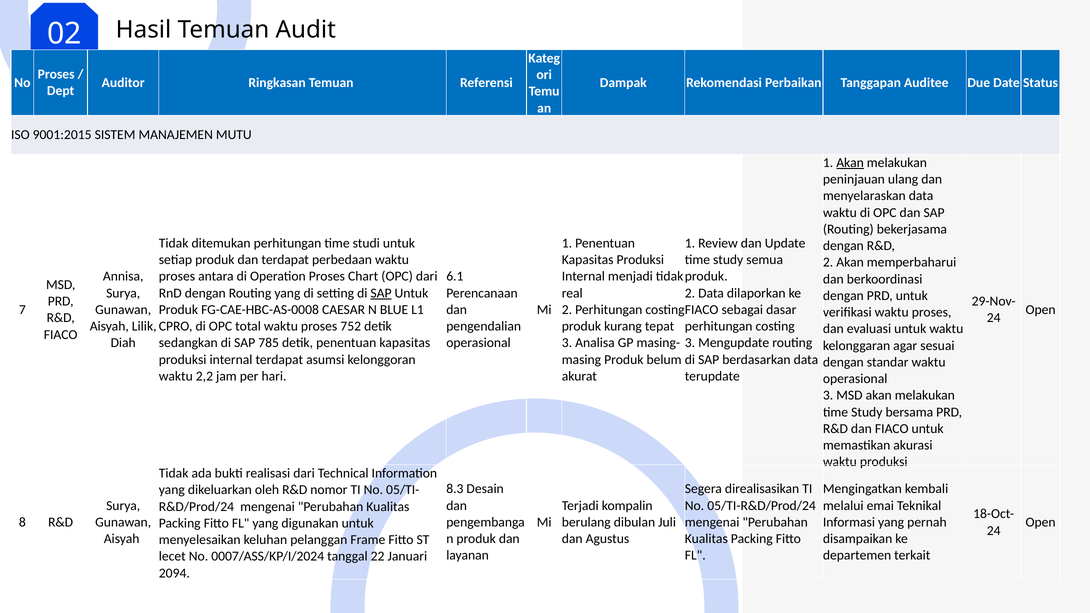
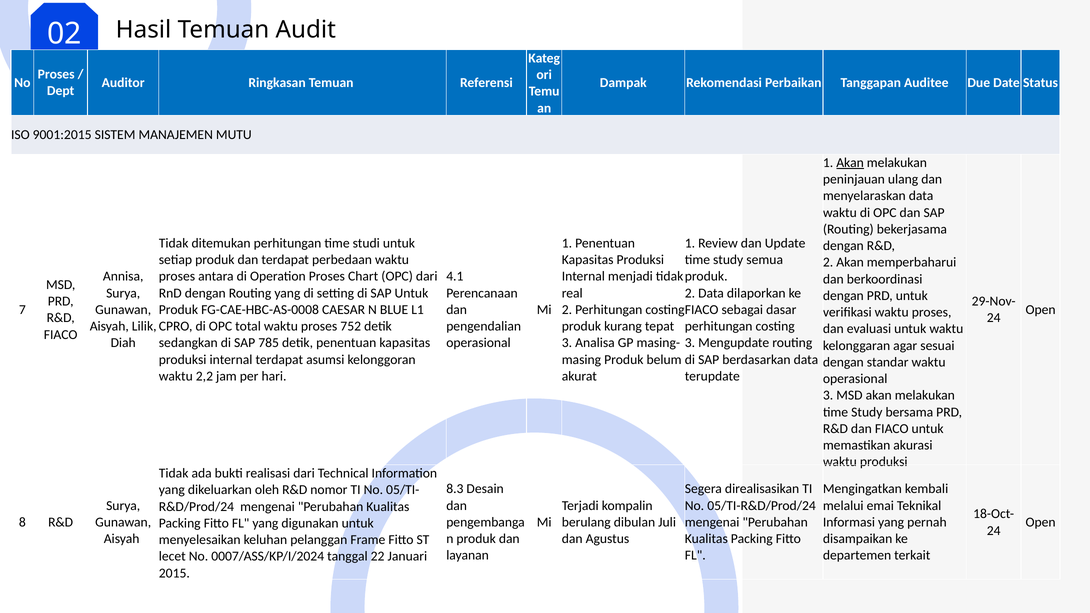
6.1: 6.1 -> 4.1 (455, 277)
SAP underline: present -> none (381, 293)
2094: 2094 -> 2015 (174, 573)
